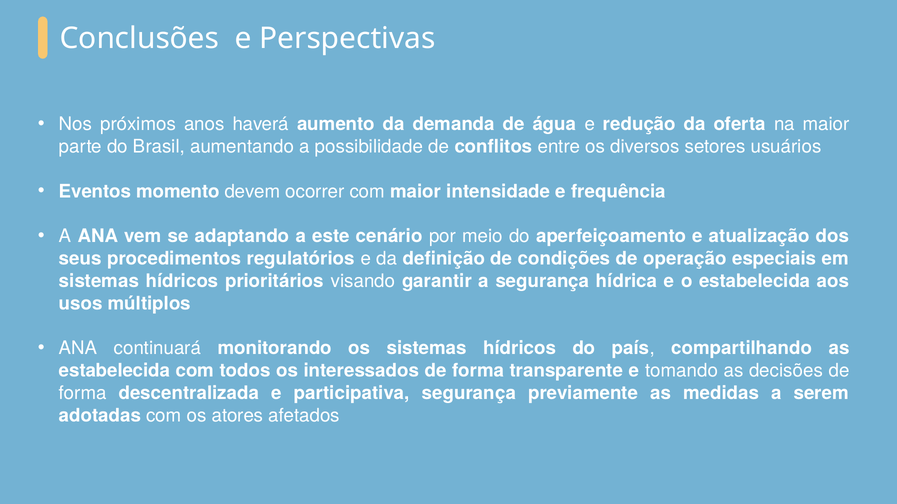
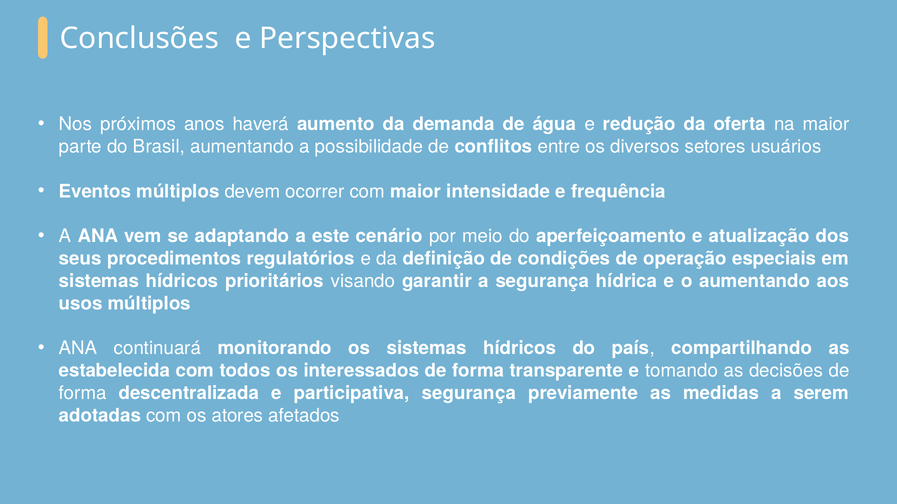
Eventos momento: momento -> múltiplos (178, 192)
o estabelecida: estabelecida -> aumentando (755, 281)
